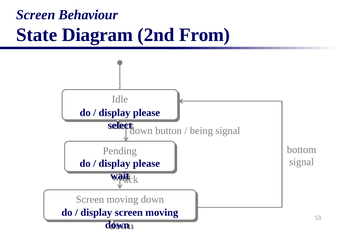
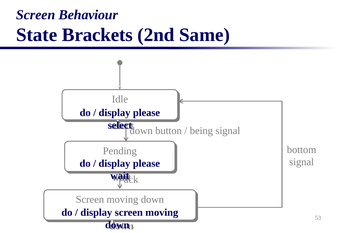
Diagram: Diagram -> Brackets (97, 35)
From: From -> Same (205, 35)
